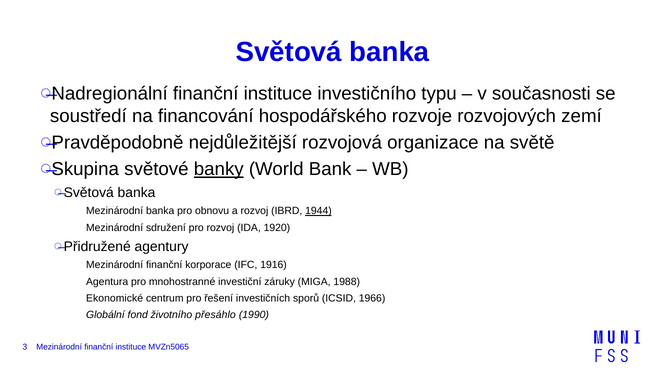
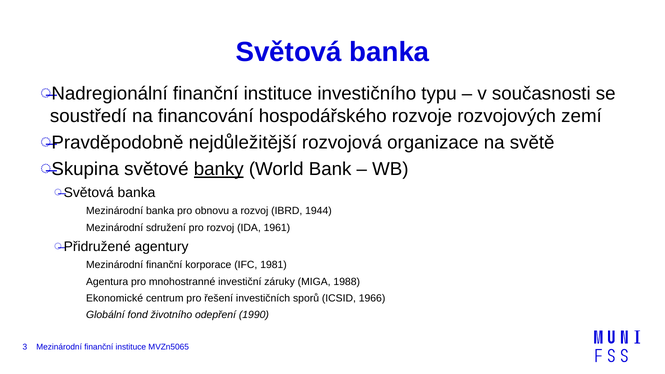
1944 underline: present -> none (318, 211)
1920: 1920 -> 1961 (277, 228)
1916: 1916 -> 1981 (274, 265)
přesáhlo: přesáhlo -> odepření (216, 315)
